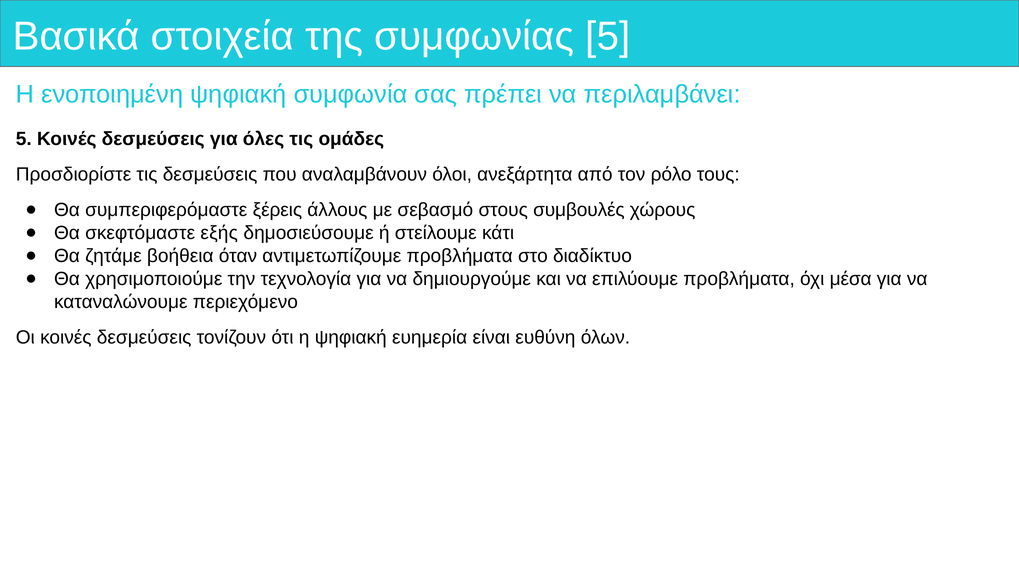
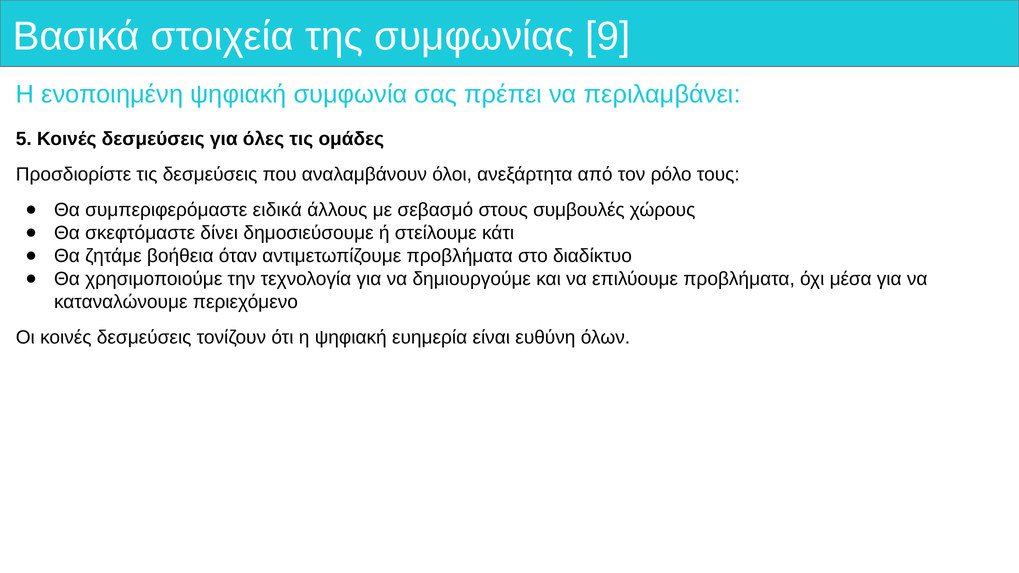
συμφωνίας 5: 5 -> 9 (608, 36)
ξέρεις: ξέρεις -> ειδικά (277, 210)
εξής: εξής -> δίνει (219, 233)
